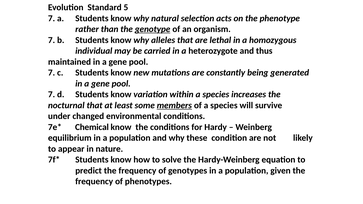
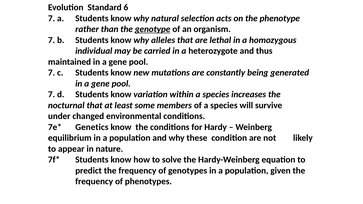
5: 5 -> 6 (126, 7)
members underline: present -> none (174, 105)
Chemical: Chemical -> Genetics (92, 127)
